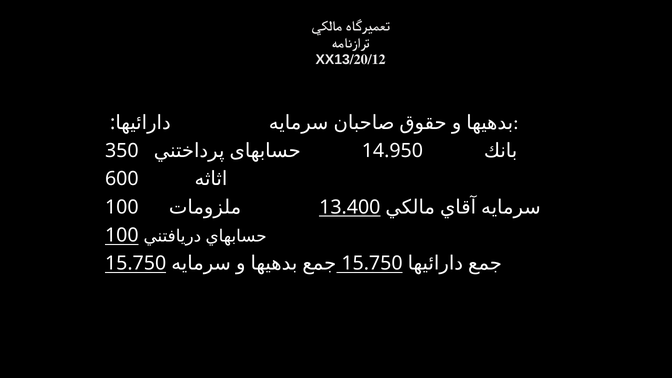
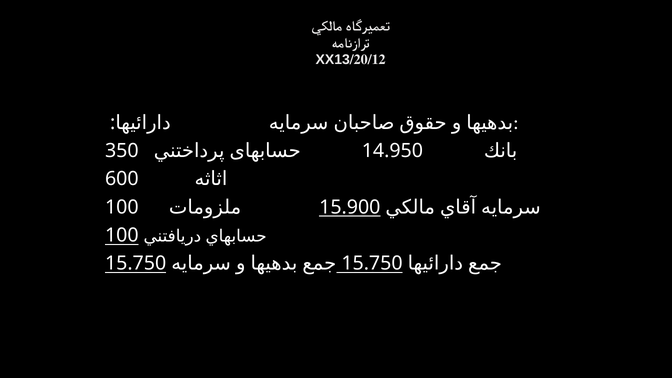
13.400: 13.400 -> 15.900 (350, 207)
